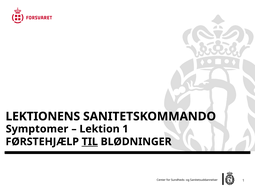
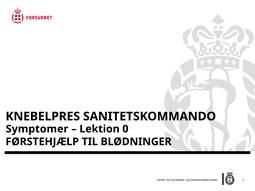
LEKTIONENS: LEKTIONENS -> KNEBELPRES (43, 117)
Lektion 1: 1 -> 0 (125, 129)
TIL underline: present -> none (90, 142)
